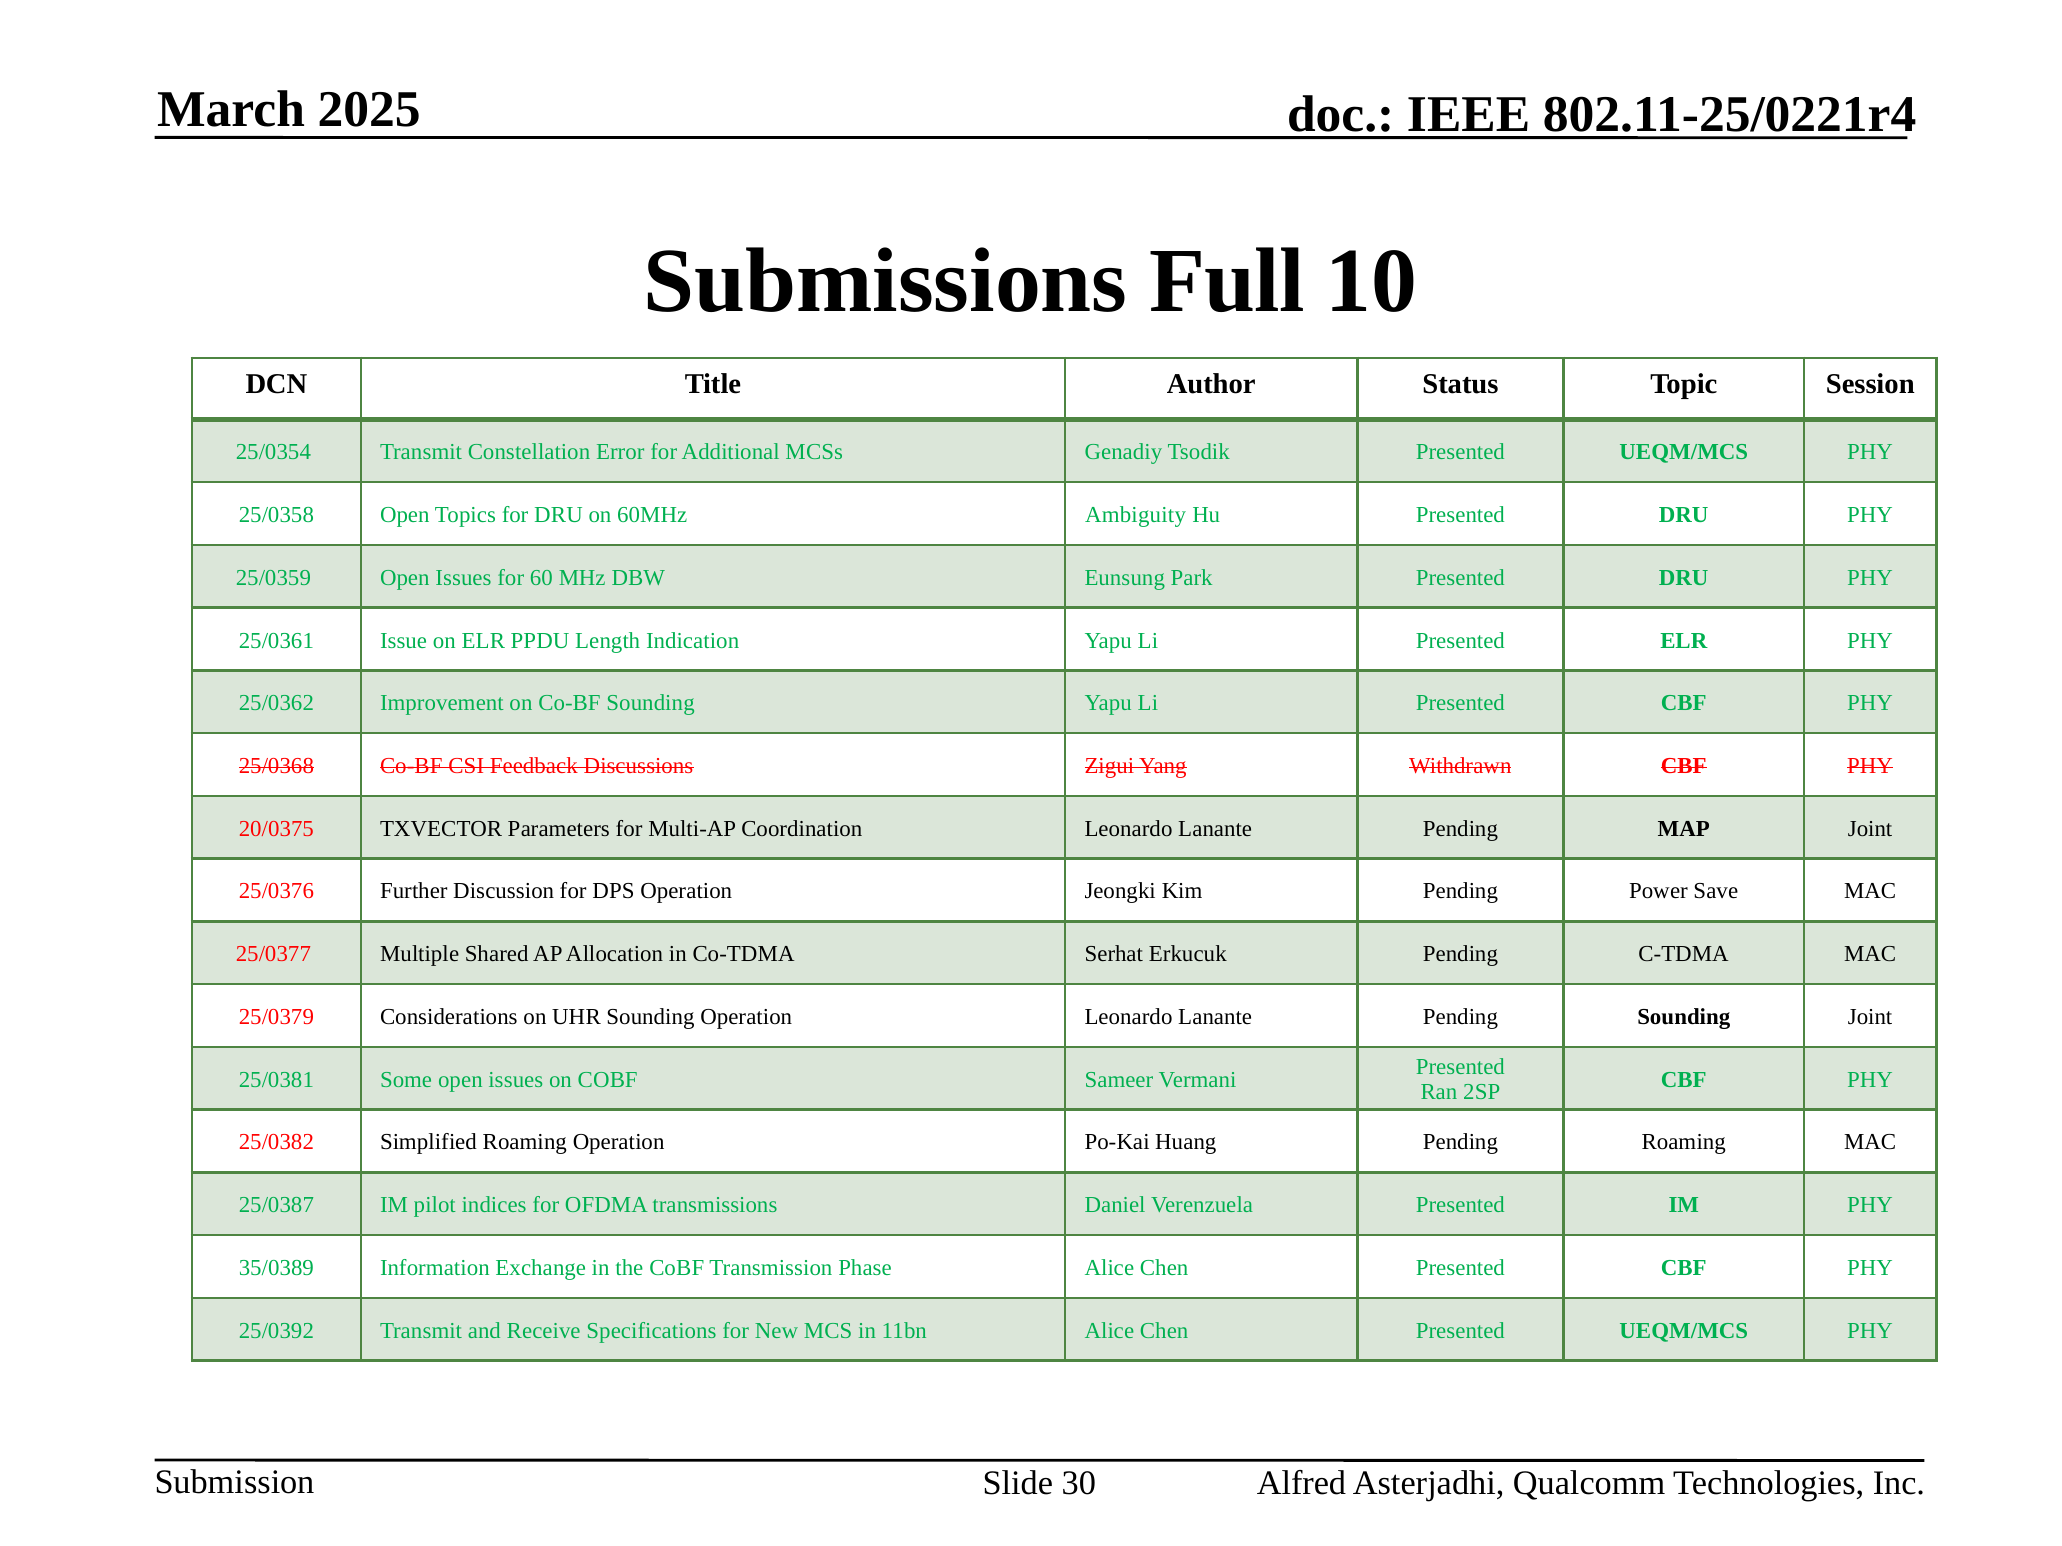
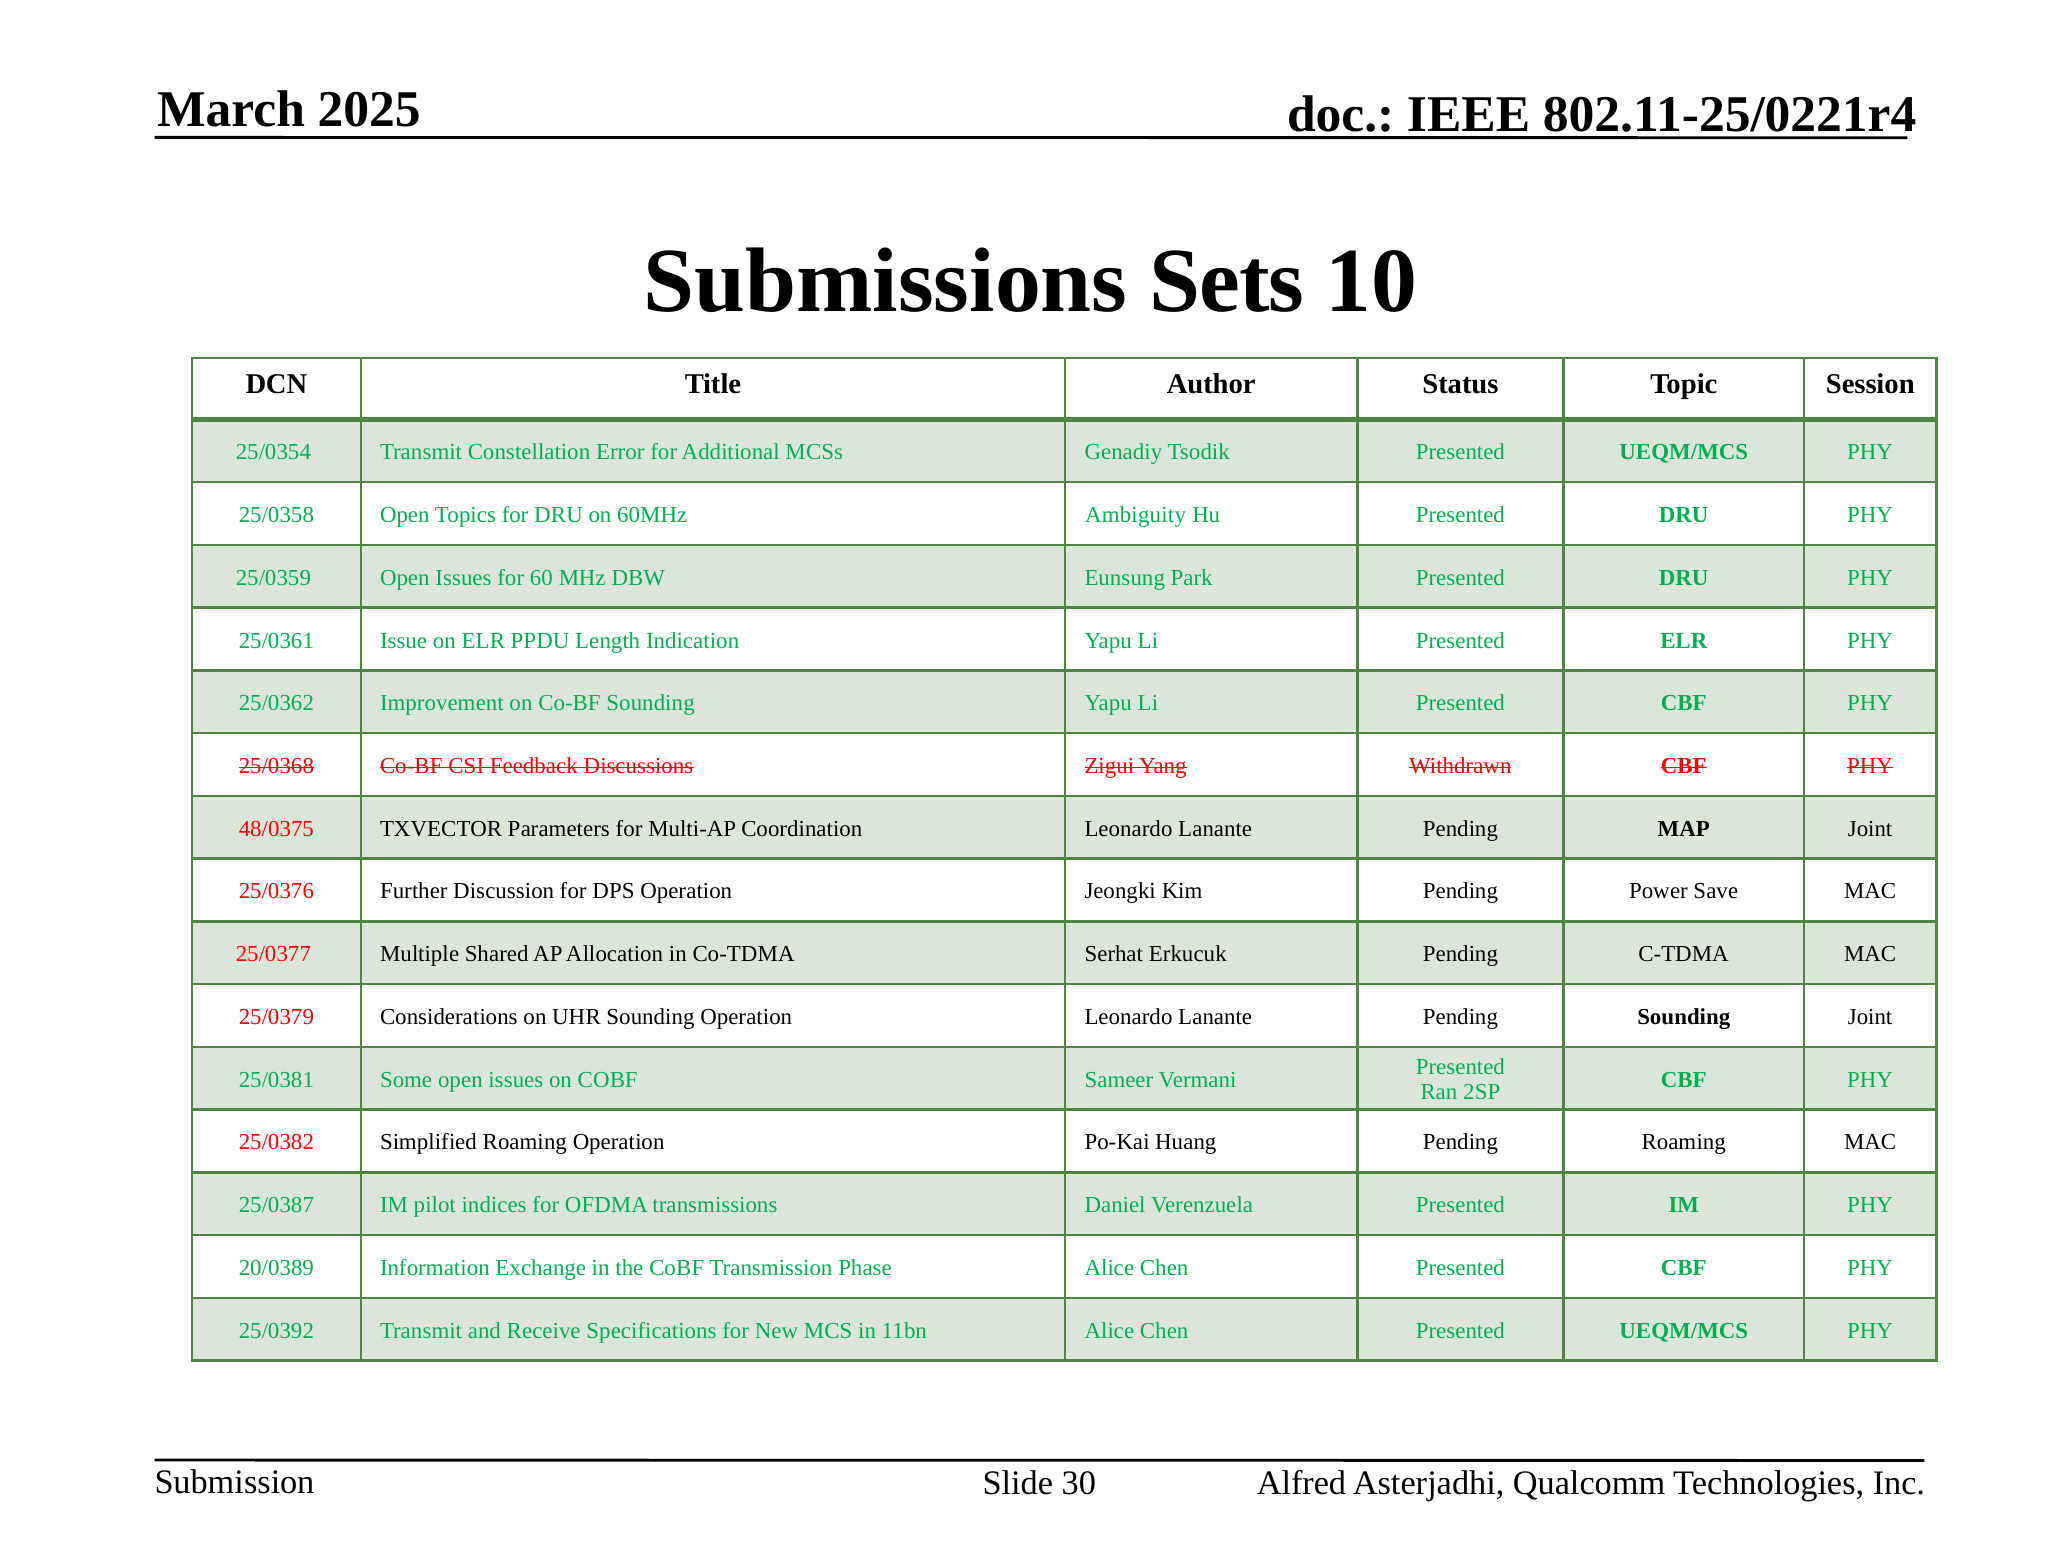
Full: Full -> Sets (1227, 281)
20/0375: 20/0375 -> 48/0375 (276, 829)
35/0389: 35/0389 -> 20/0389 (276, 1268)
